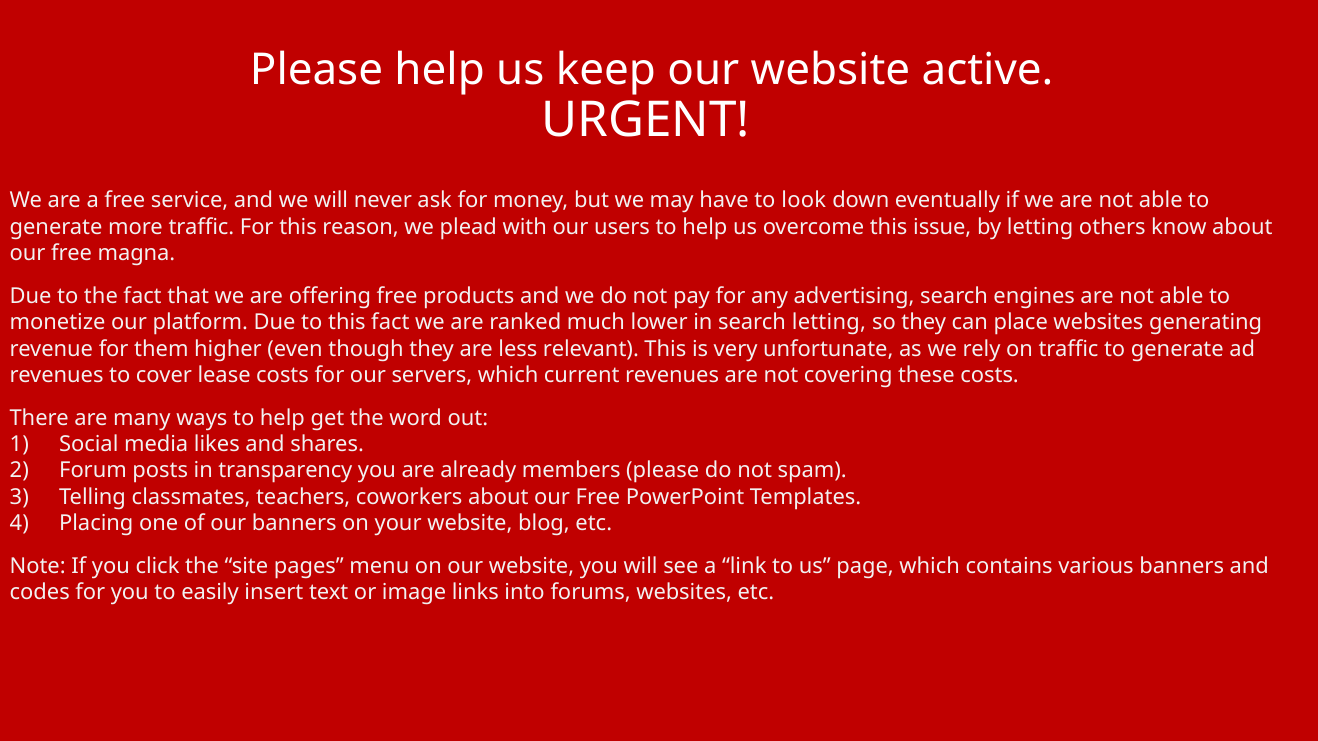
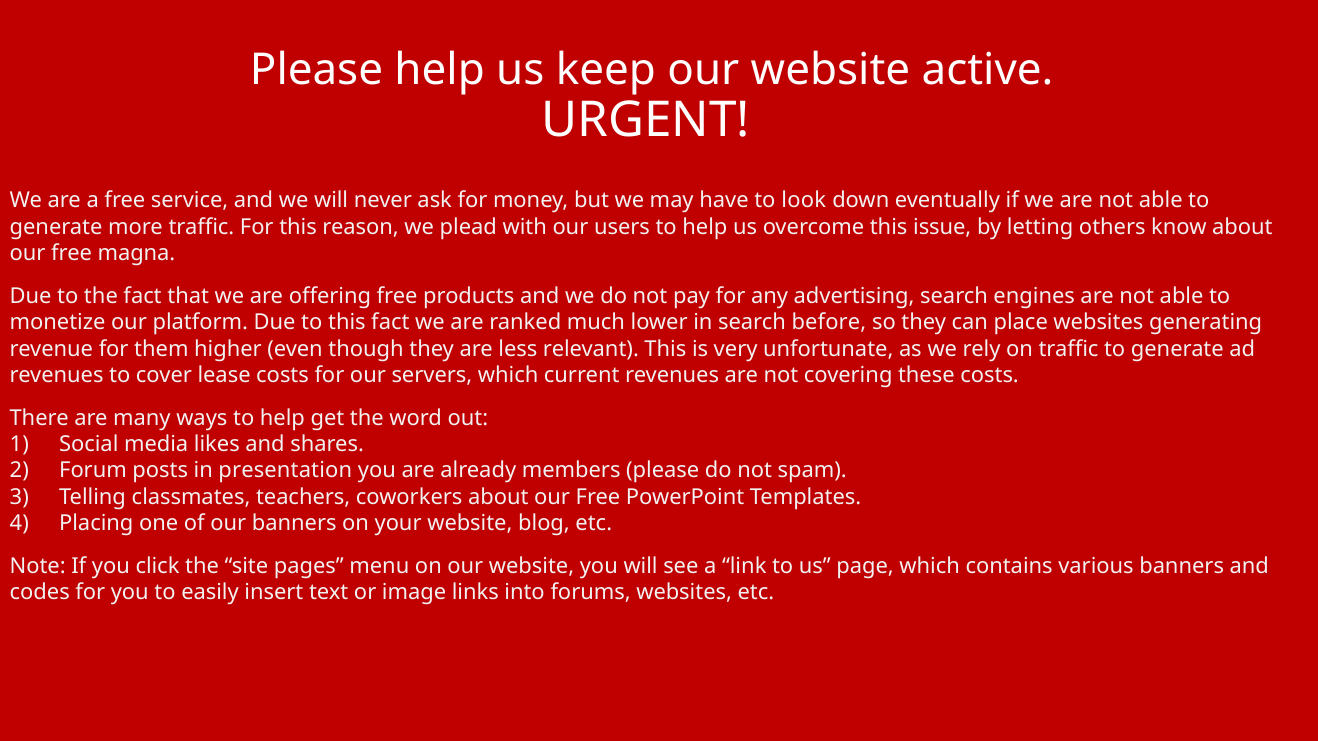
search letting: letting -> before (829, 323)
transparency: transparency -> presentation (285, 471)
